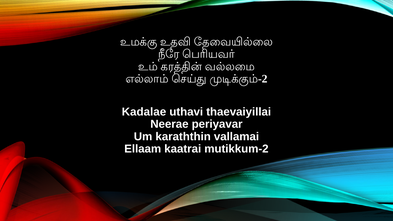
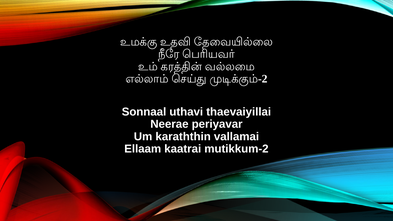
Kadalae: Kadalae -> Sonnaal (144, 112)
